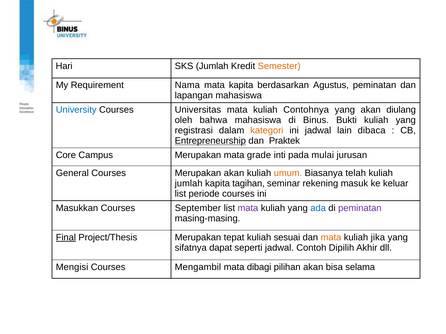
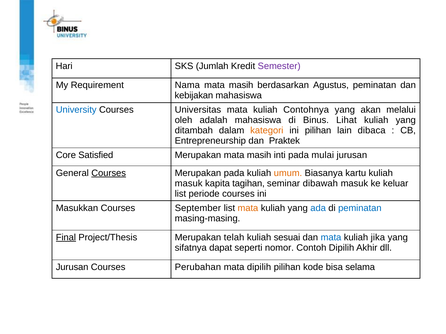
Semester colour: orange -> purple (279, 66)
kapita: kapita -> masih (241, 85)
lapangan: lapangan -> kebijakan (194, 96)
diulang: diulang -> melalui (401, 110)
bahwa: bahwa -> adalah (214, 120)
Bukti: Bukti -> Lihat (346, 120)
registrasi: registrasi -> ditambah (194, 131)
ini jadwal: jadwal -> pilihan (318, 131)
Entrepreneurship underline: present -> none (210, 141)
Campus: Campus -> Satisfied (96, 155)
Merupakan mata grade: grade -> masih (259, 155)
Courses underline: none -> present (109, 173)
Merupakan akan: akan -> pada (234, 173)
telah: telah -> kartu (356, 173)
jumlah: jumlah -> masuk (189, 184)
rekening: rekening -> dibawah (320, 184)
mata colour: purple -> orange (248, 208)
peminatan colour: purple -> blue (360, 208)
tepat: tepat -> telah (234, 238)
mata colour: orange -> blue (331, 238)
seperti jadwal: jadwal -> nomor (279, 248)
Mengisi: Mengisi -> Jurusan (72, 268)
Mengambil: Mengambil -> Perubahan (198, 268)
mata dibagi: dibagi -> dipilih (259, 268)
pilihan akan: akan -> kode (313, 268)
